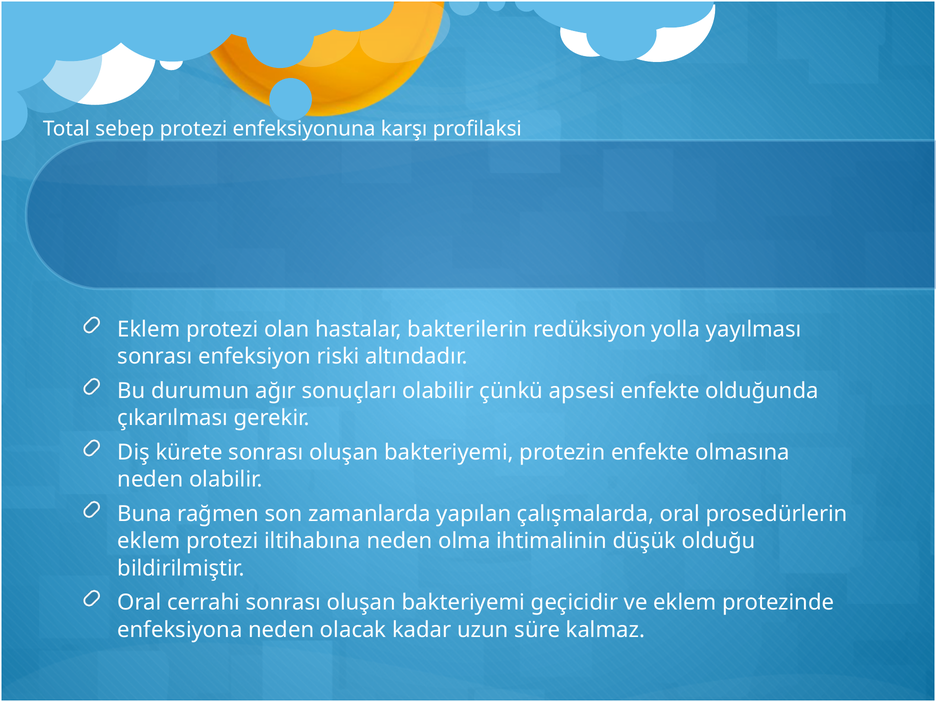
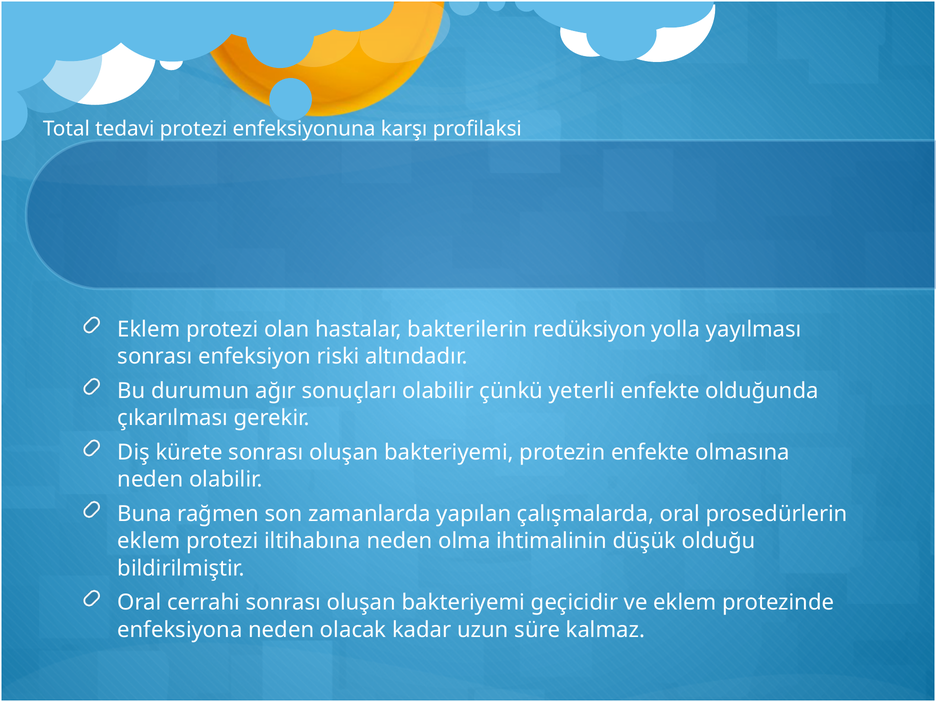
sebep: sebep -> tedavi (125, 129)
apsesi: apsesi -> yeterli (582, 391)
